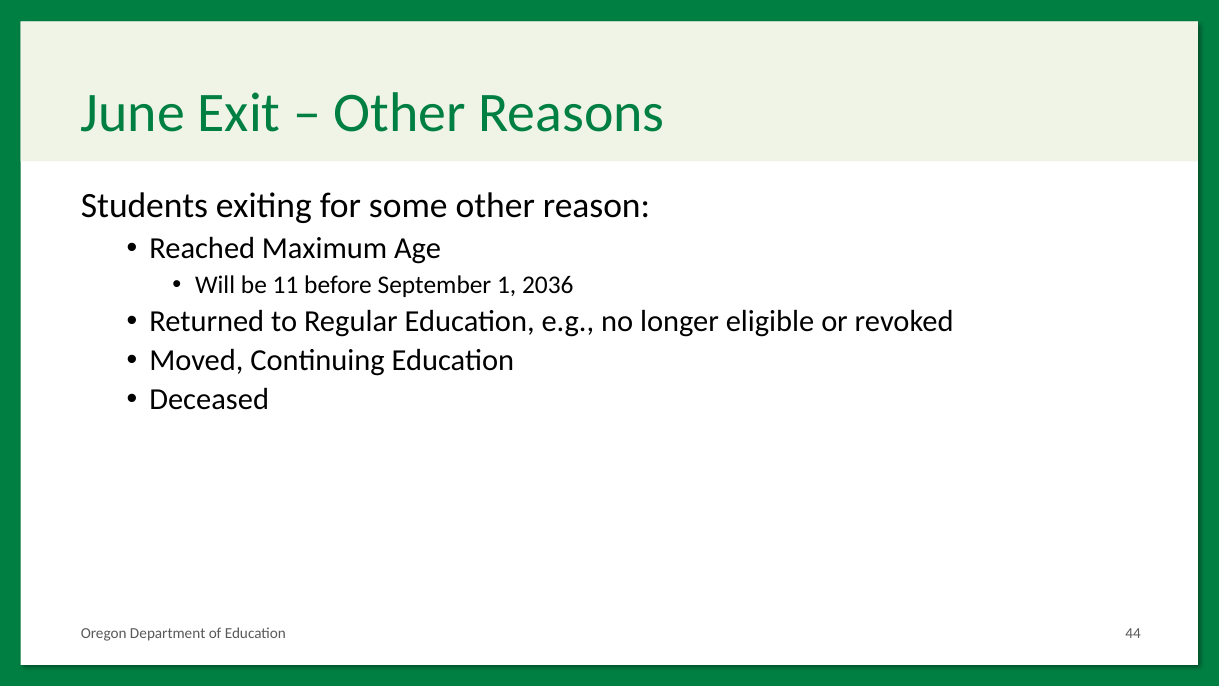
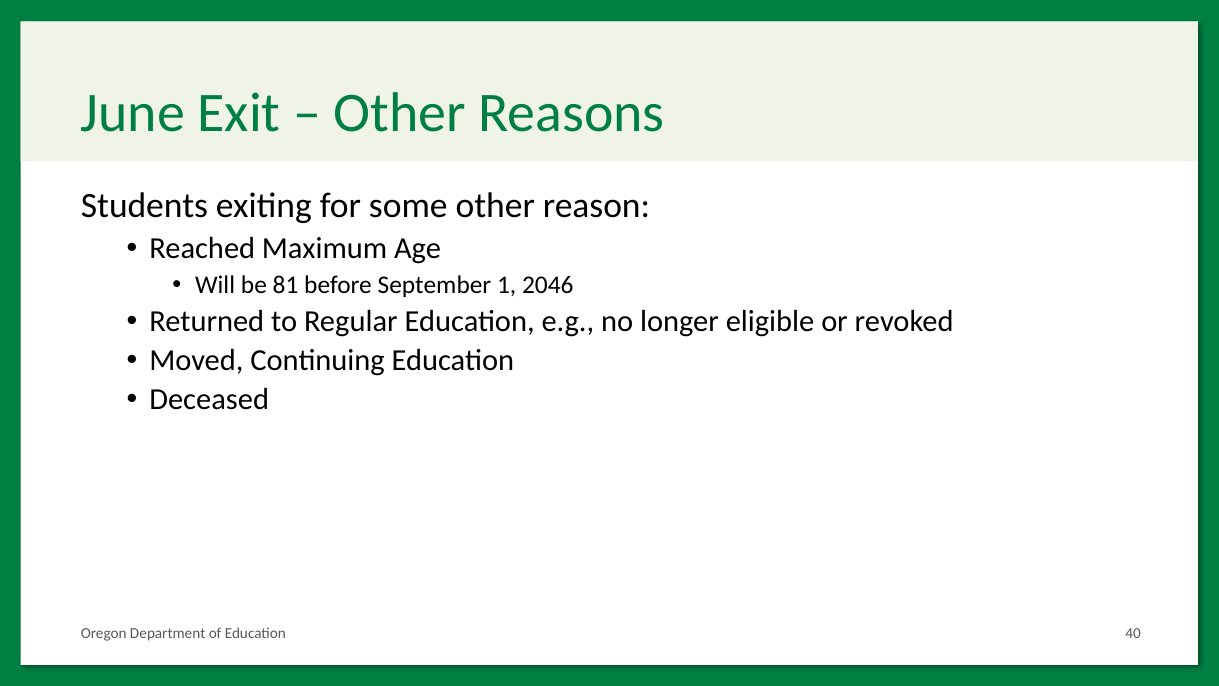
11: 11 -> 81 (286, 285)
2036: 2036 -> 2046 (548, 285)
44: 44 -> 40 (1133, 633)
